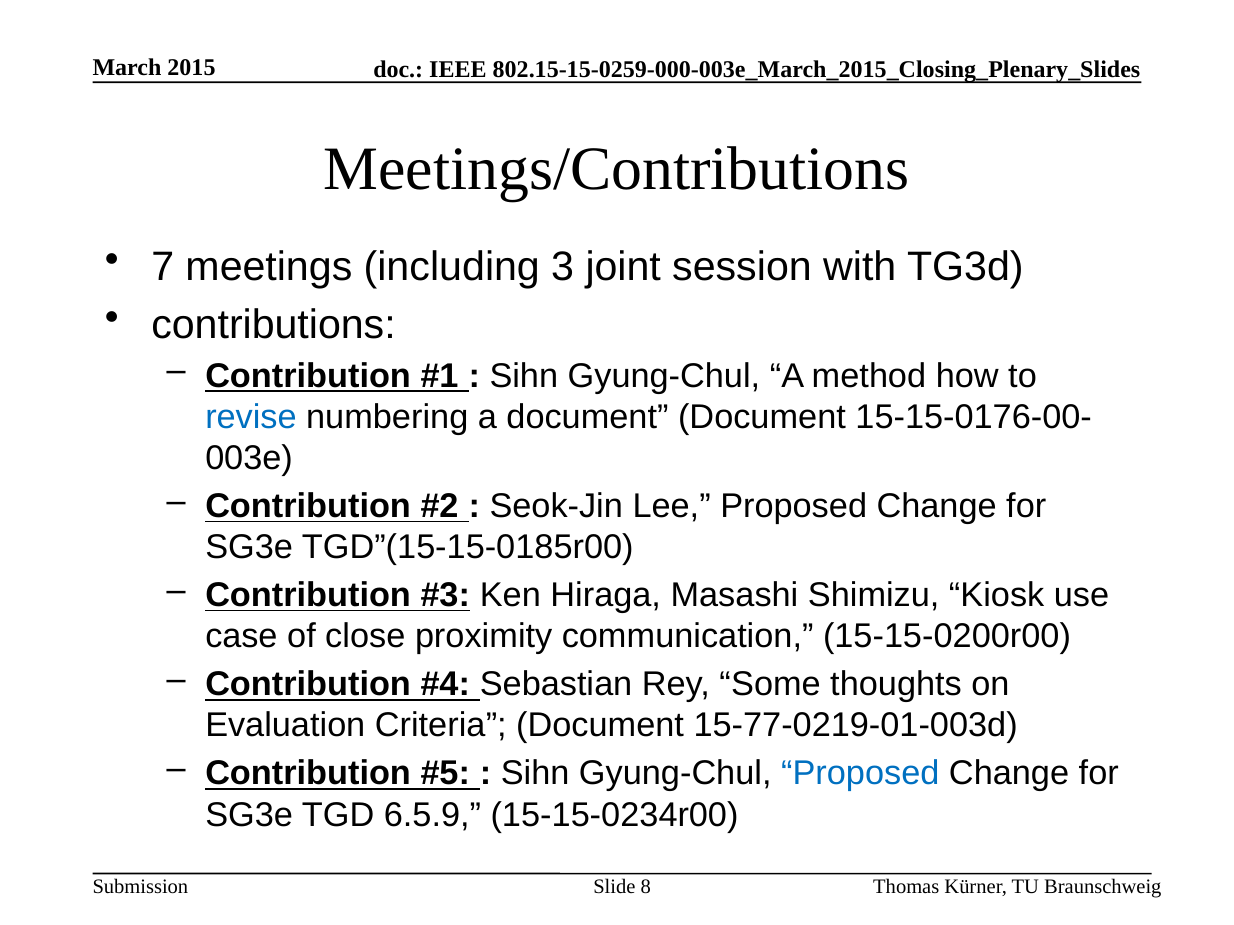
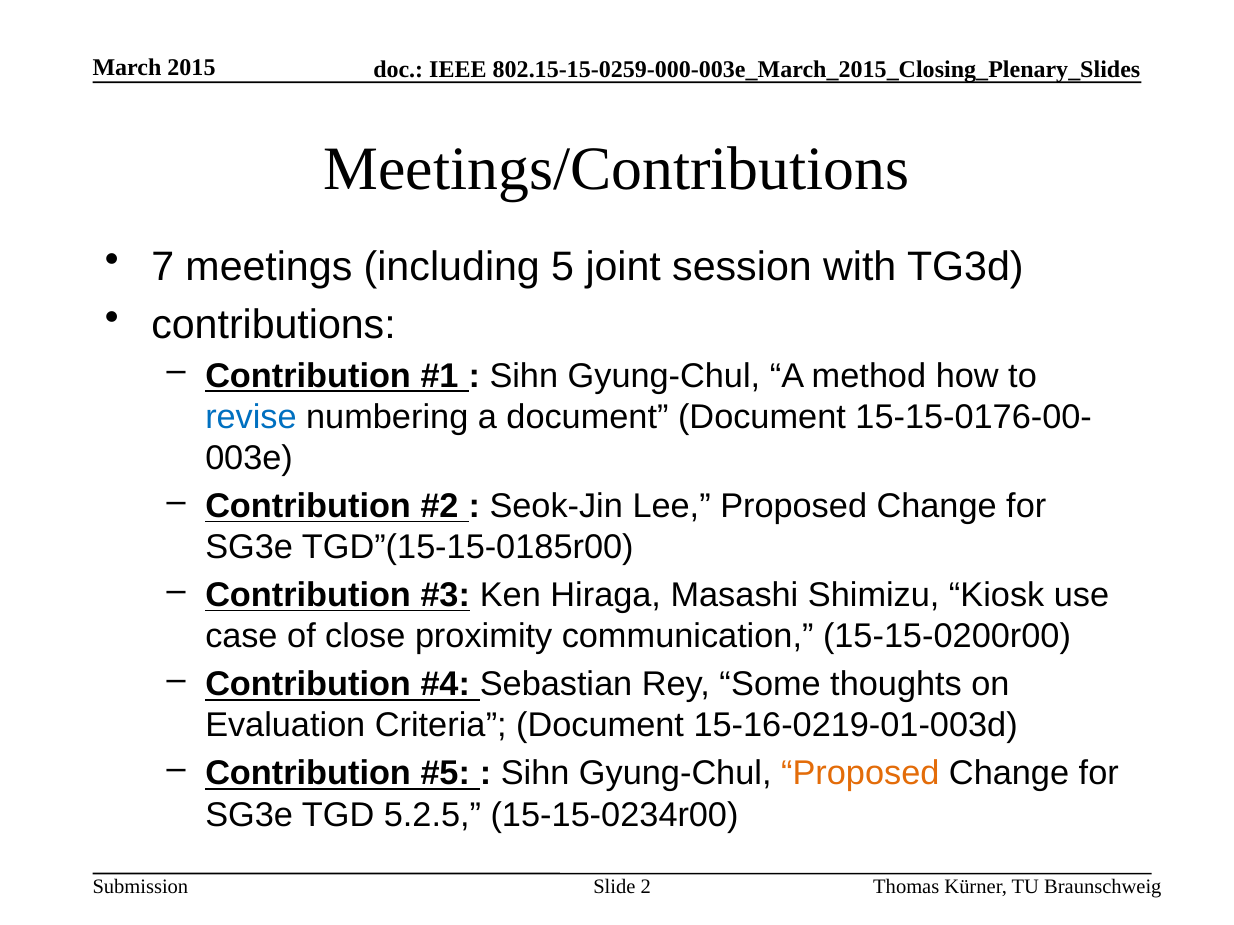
3: 3 -> 5 (563, 267)
15-77-0219-01-003d: 15-77-0219-01-003d -> 15-16-0219-01-003d (856, 726)
Proposed colour: blue -> orange (860, 774)
6.5.9: 6.5.9 -> 5.2.5 (433, 815)
8: 8 -> 2 (646, 888)
